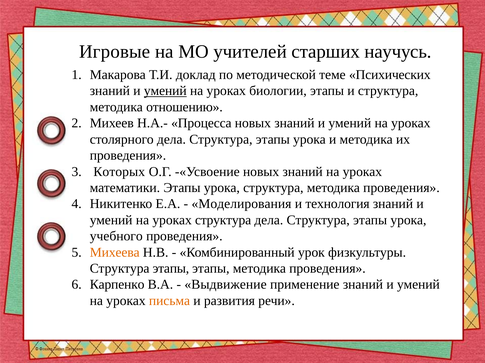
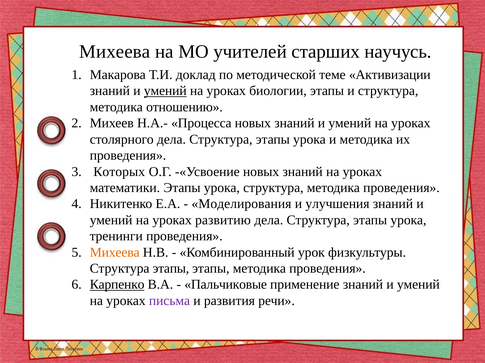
Игровые: Игровые -> Михеева (115, 52)
Психических: Психических -> Активизации (390, 75)
технология: технология -> улучшения (337, 204)
уроках структура: структура -> развитию (223, 220)
учебного: учебного -> тренинги (116, 237)
Карпенко underline: none -> present (117, 285)
Выдвижение: Выдвижение -> Пальчиковые (226, 285)
письма colour: orange -> purple (169, 301)
